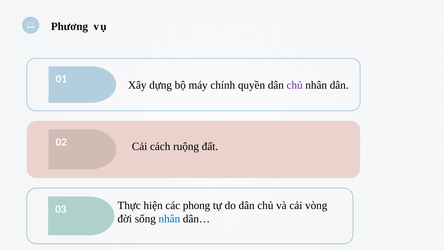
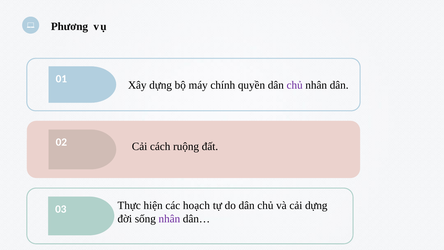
phong: phong -> hoạch (196, 205)
cải vòng: vòng -> dựng (316, 205)
nhân colour: blue -> purple (169, 219)
